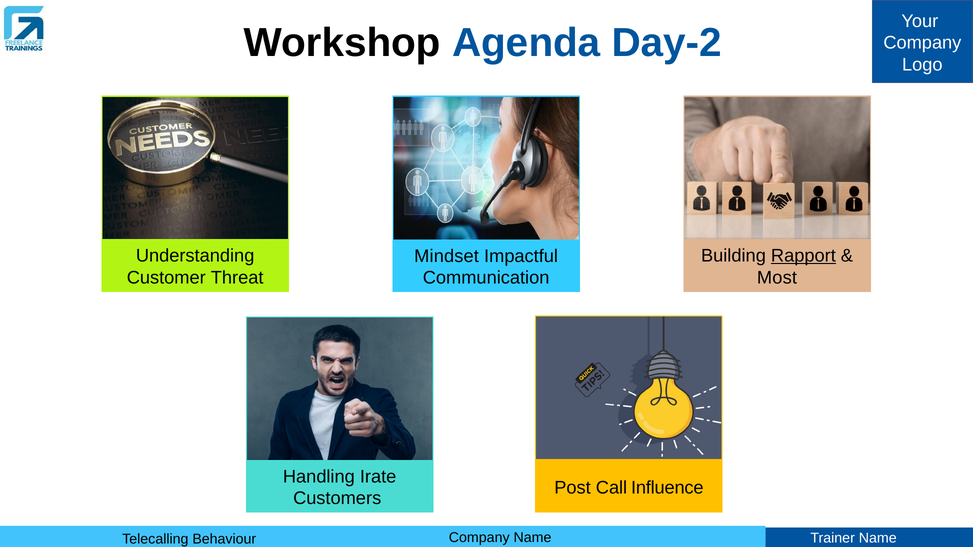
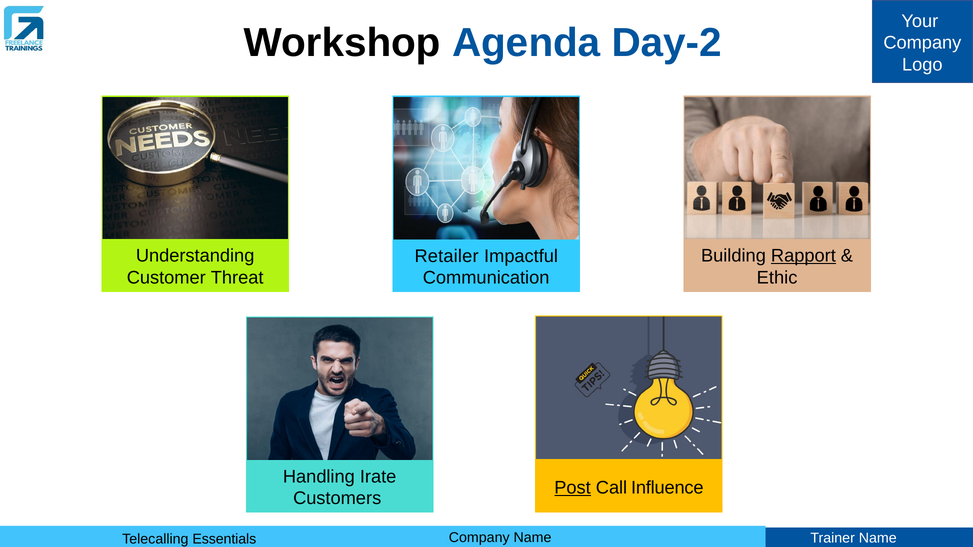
Mindset: Mindset -> Retailer (447, 256)
Most: Most -> Ethic (777, 278)
Post underline: none -> present (573, 488)
Behaviour: Behaviour -> Essentials (224, 540)
